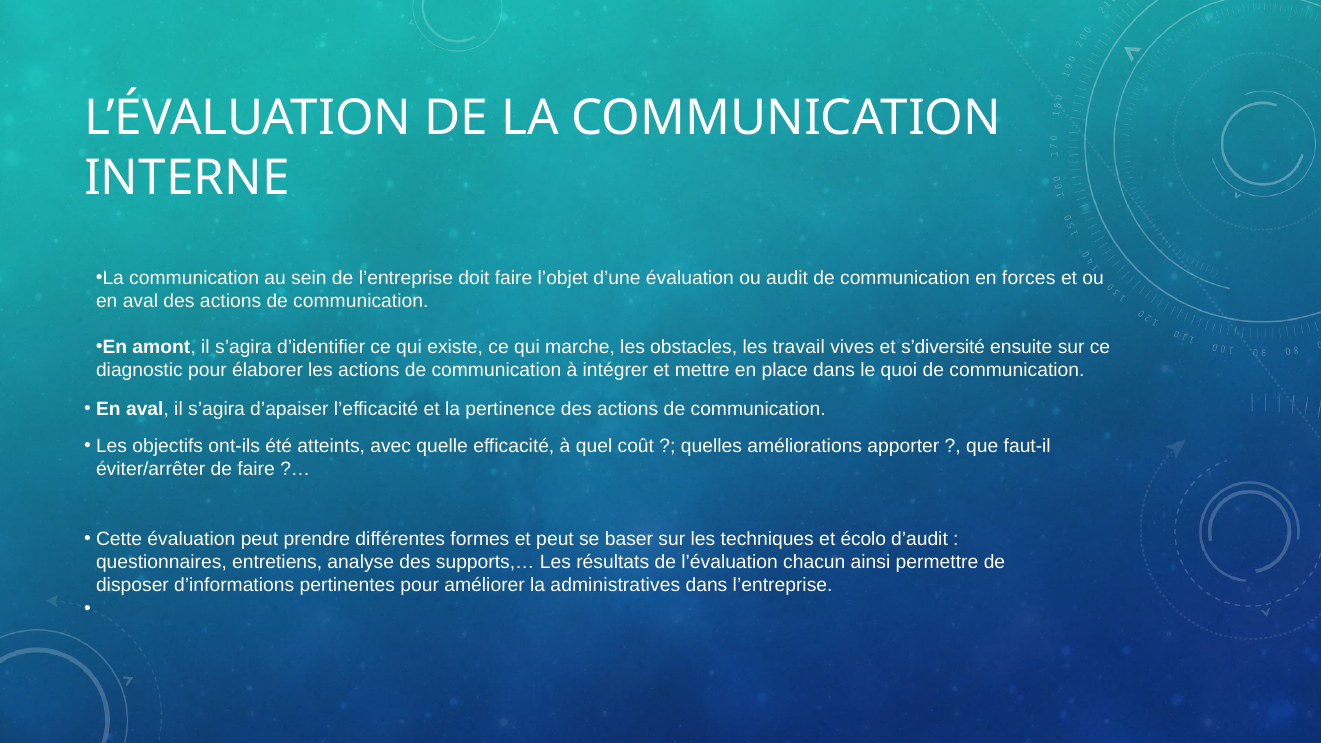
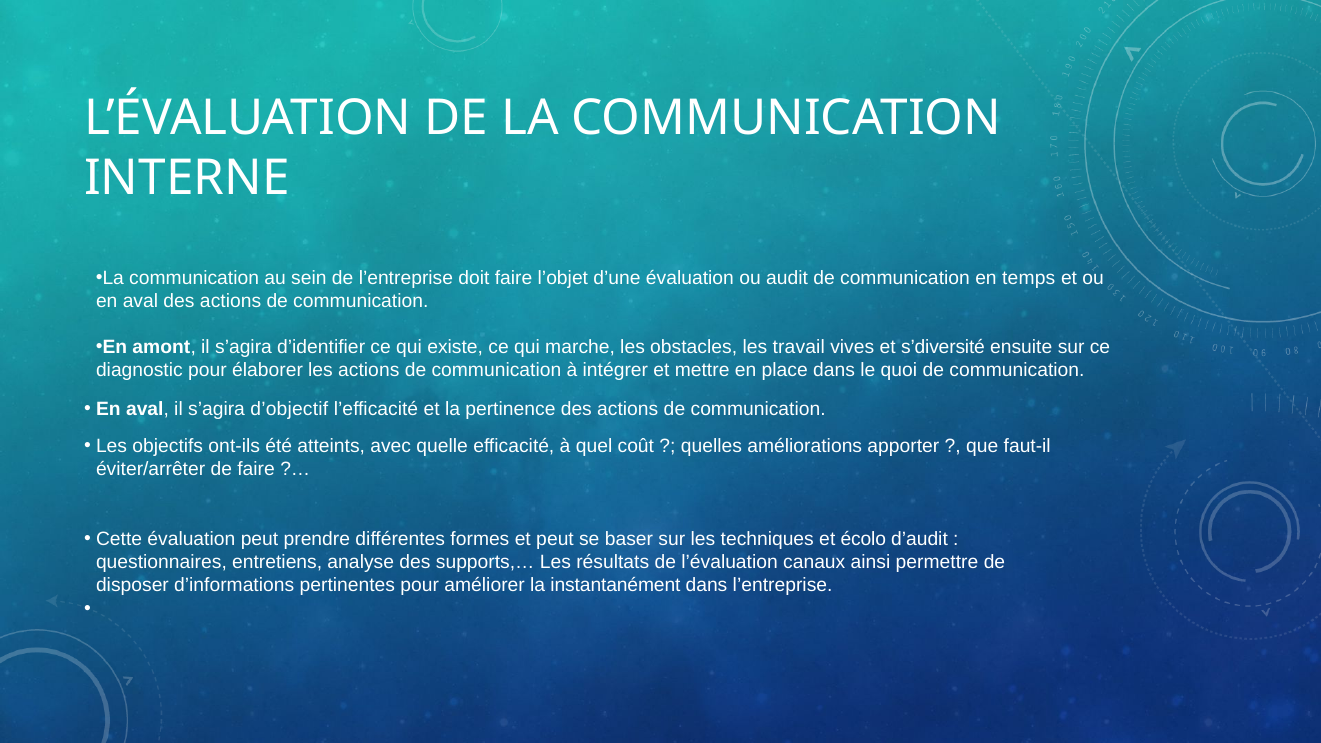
forces: forces -> temps (1029, 278)
d’apaiser: d’apaiser -> d’objectif (289, 409)
chacun: chacun -> canaux (814, 562)
administratives: administratives -> instantanément (615, 585)
